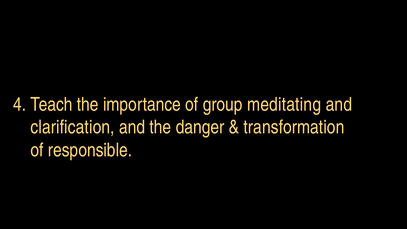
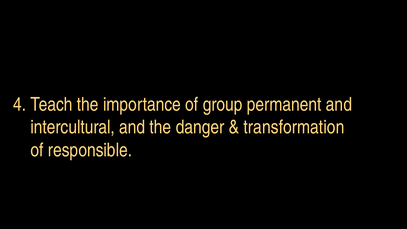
meditating: meditating -> permanent (284, 104)
clarification: clarification -> intercultural (73, 127)
